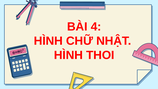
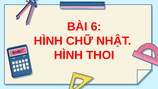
4: 4 -> 6 (96, 27)
